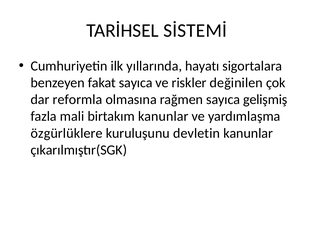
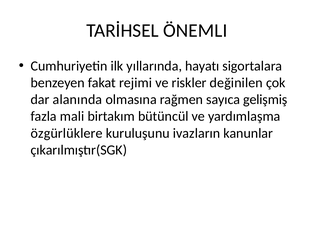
SİSTEMİ: SİSTEMİ -> ÖNEMLI (195, 30)
fakat sayıca: sayıca -> rejimi (136, 83)
reformla: reformla -> alanında (77, 99)
birtakım kanunlar: kanunlar -> bütüncül (163, 116)
devletin: devletin -> ivazların (197, 133)
